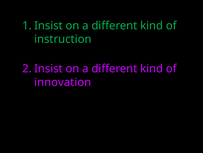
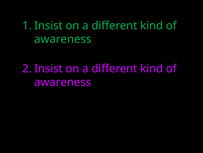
instruction: instruction -> awareness (63, 39)
innovation: innovation -> awareness (63, 82)
